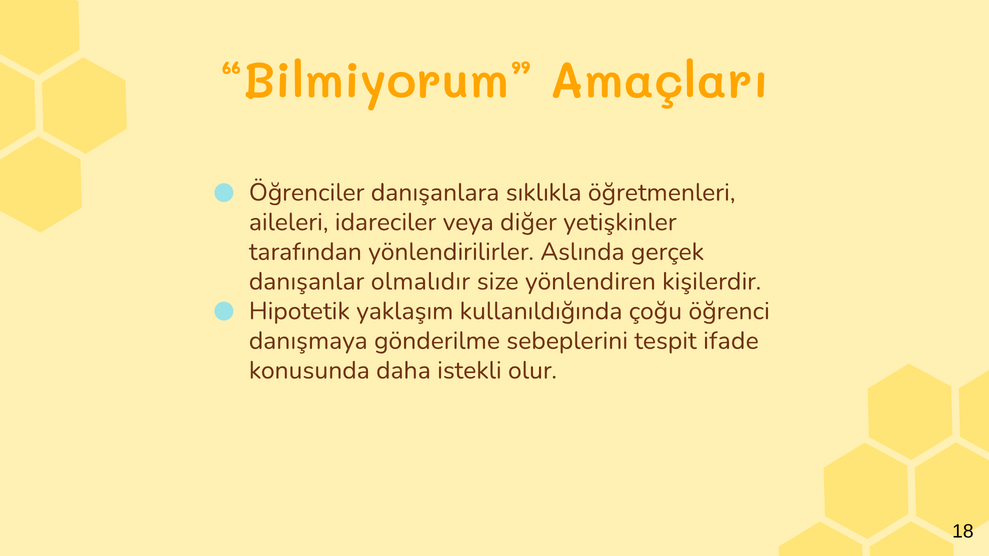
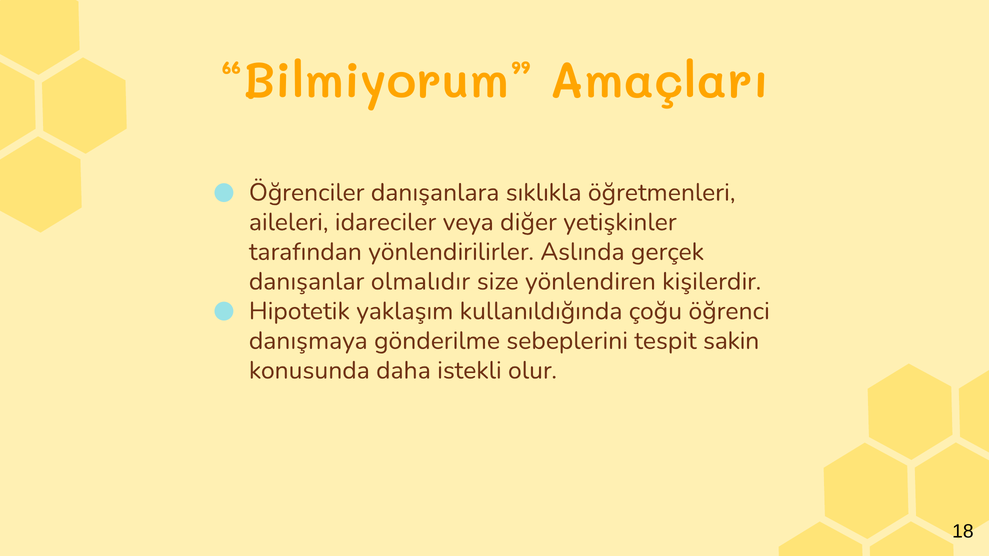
ifade: ifade -> sakin (731, 341)
